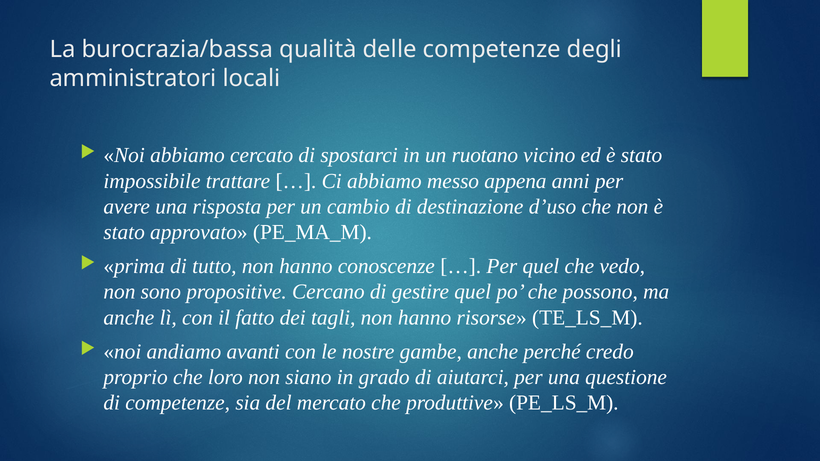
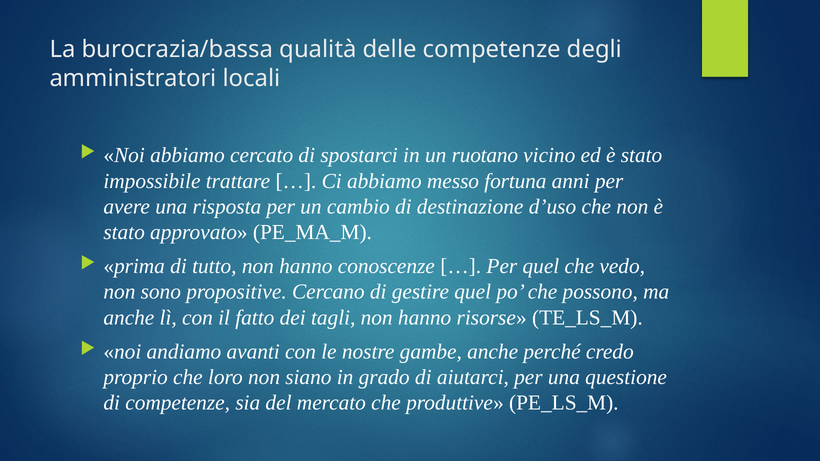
appena: appena -> fortuna (515, 181)
